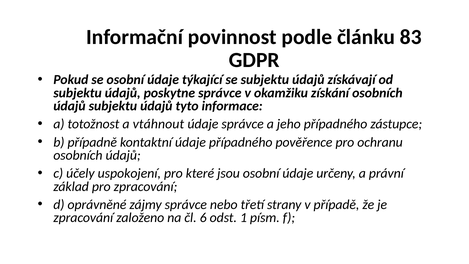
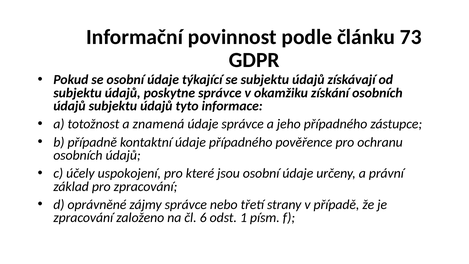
83: 83 -> 73 (411, 37)
vtáhnout: vtáhnout -> znamená (158, 124)
